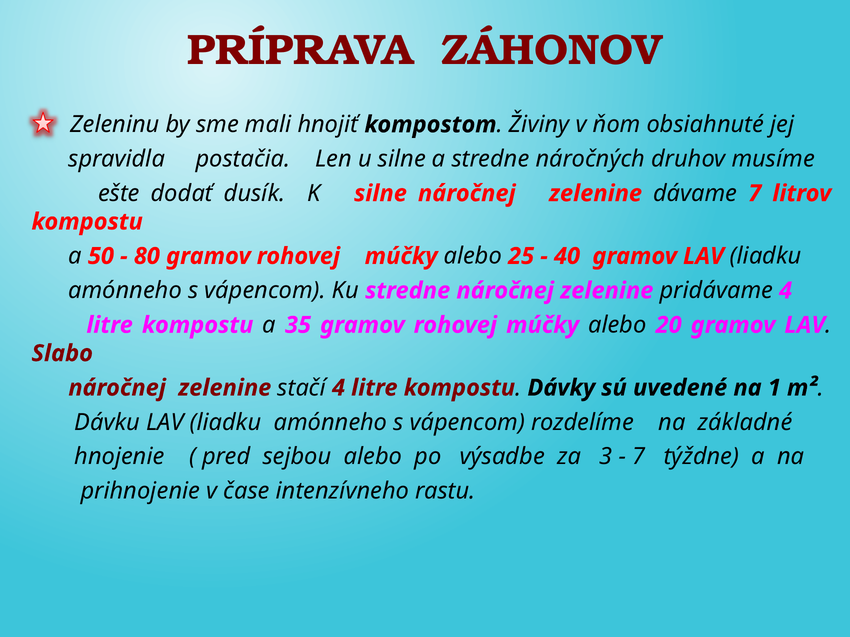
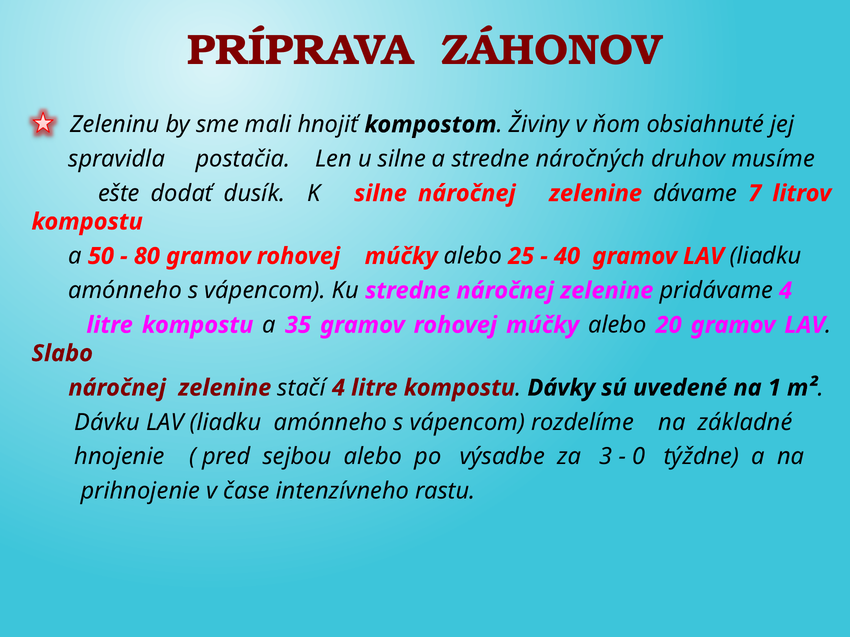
7: 7 -> 0 (639, 457)
